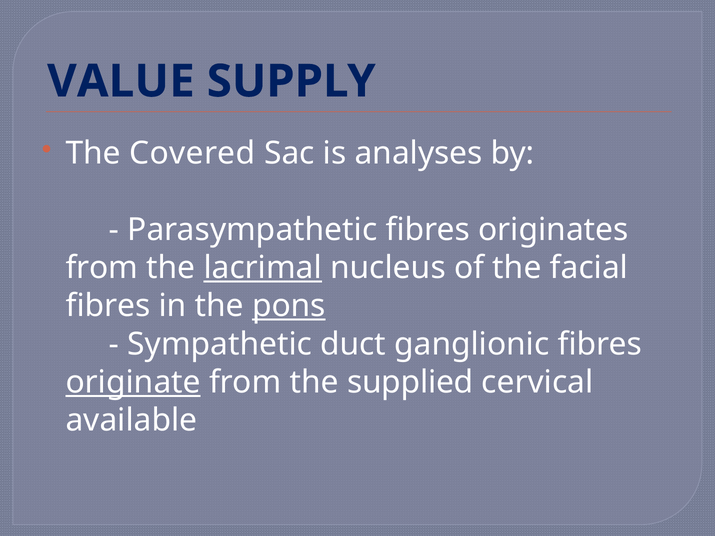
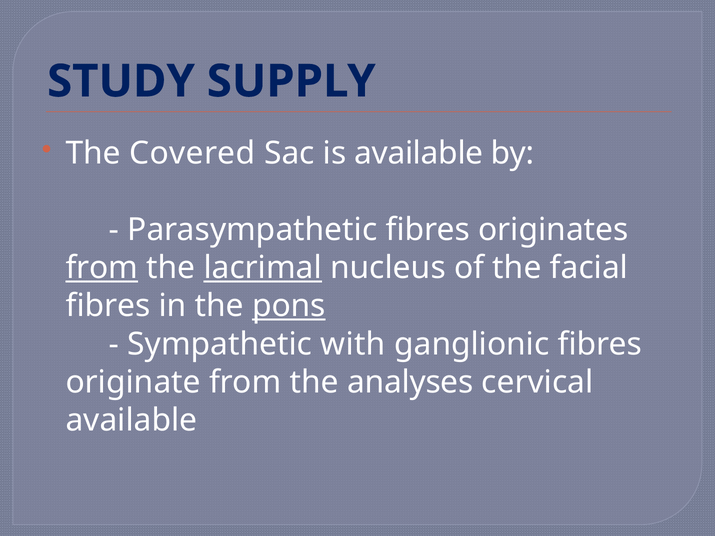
VALUE: VALUE -> STUDY (121, 81)
is analyses: analyses -> available (419, 154)
from underline: none -> present (102, 268)
duct: duct -> with (353, 344)
originate underline: present -> none (133, 382)
supplied: supplied -> analyses (410, 382)
